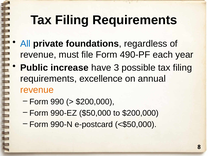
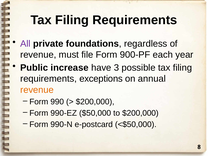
All colour: blue -> purple (25, 44)
490-PF: 490-PF -> 900-PF (135, 55)
excellence: excellence -> exceptions (101, 79)
